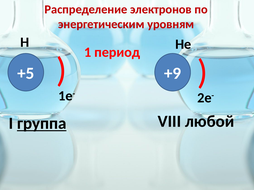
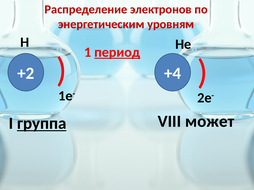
период underline: none -> present (117, 52)
+5: +5 -> +2 (26, 74)
+9: +9 -> +4 (173, 74)
любой: любой -> может (210, 122)
